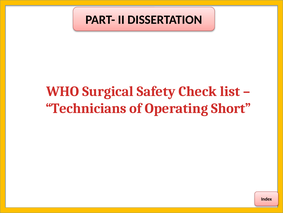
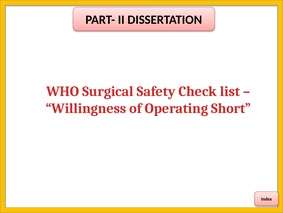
Technicians: Technicians -> Willingness (86, 108)
